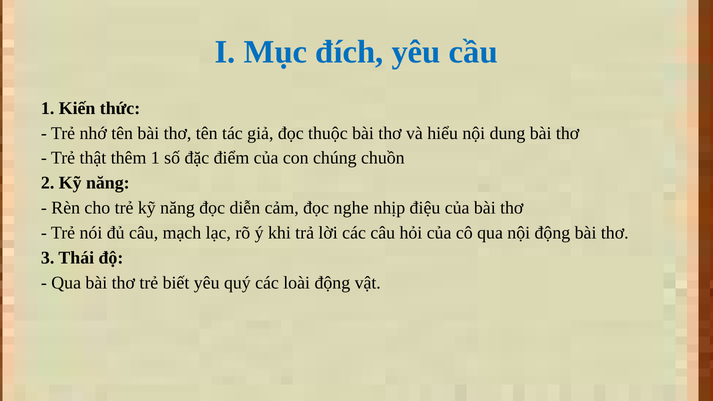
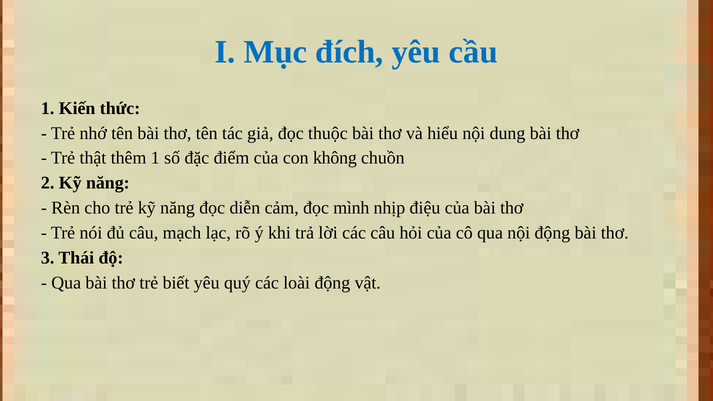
chúng: chúng -> không (335, 158)
nghe: nghe -> mình (351, 208)
